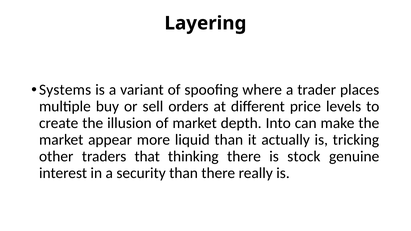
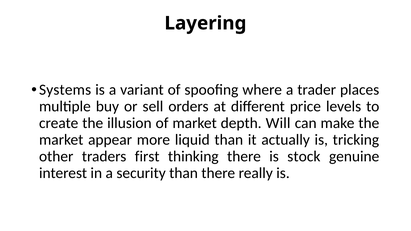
Into: Into -> Will (278, 123)
that: that -> first (147, 157)
